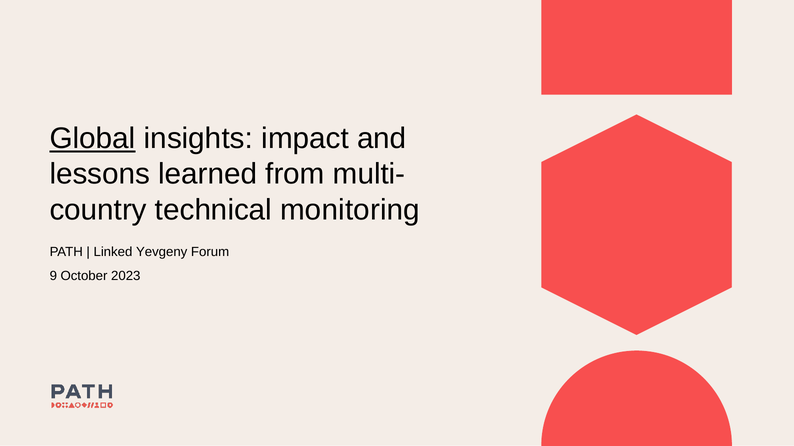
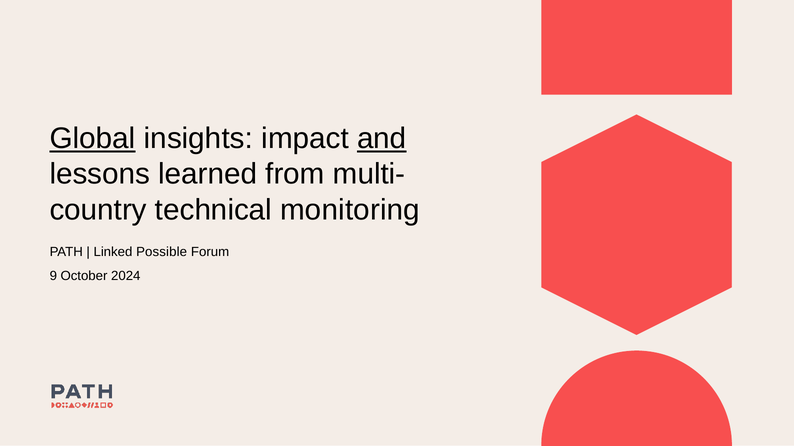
and underline: none -> present (382, 139)
Yevgeny: Yevgeny -> Possible (162, 252)
2023: 2023 -> 2024 (126, 276)
